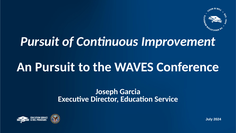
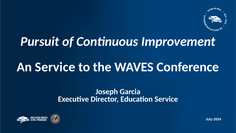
An Pursuit: Pursuit -> Service (55, 67)
